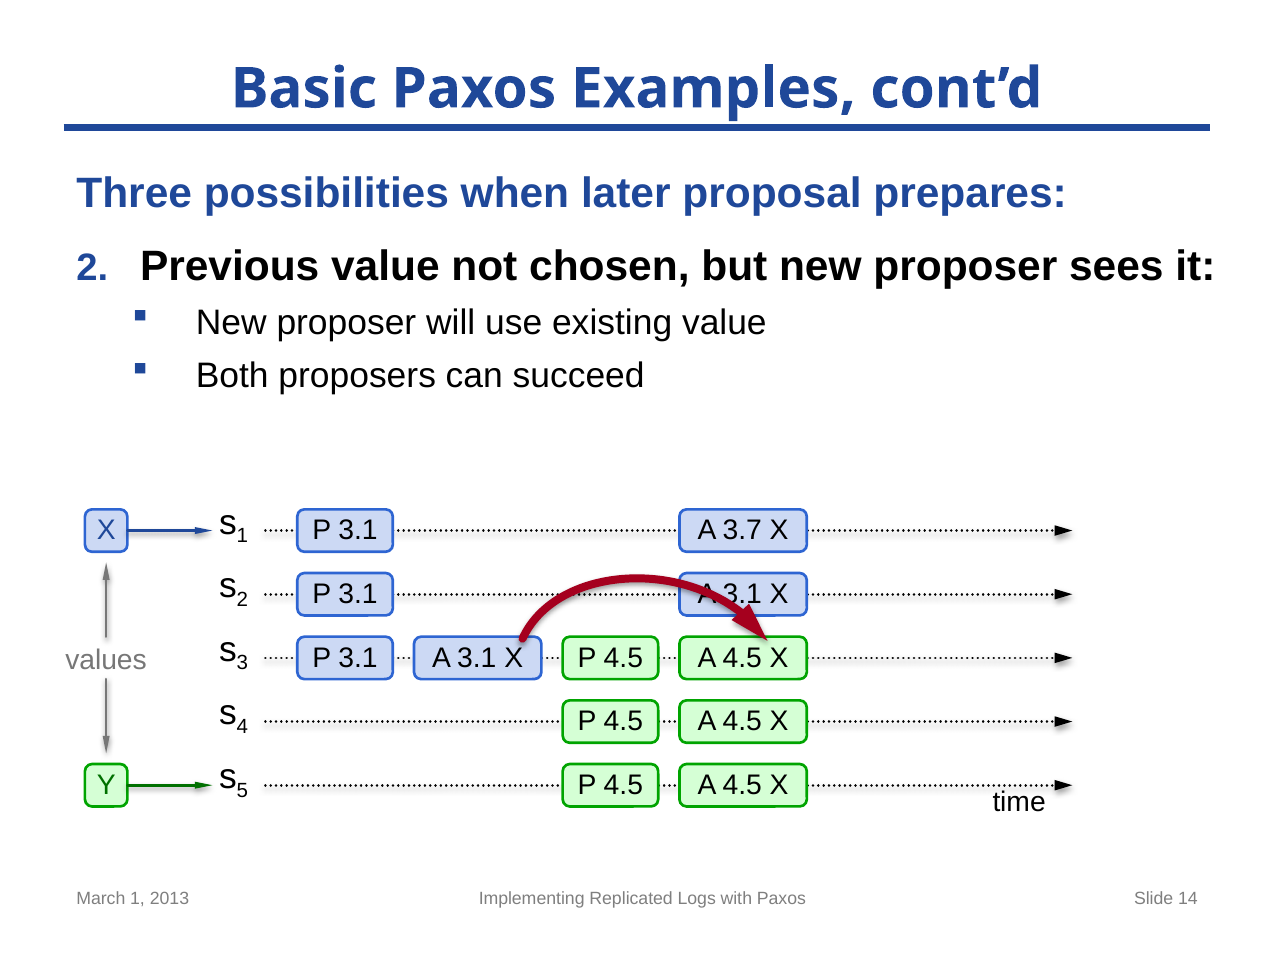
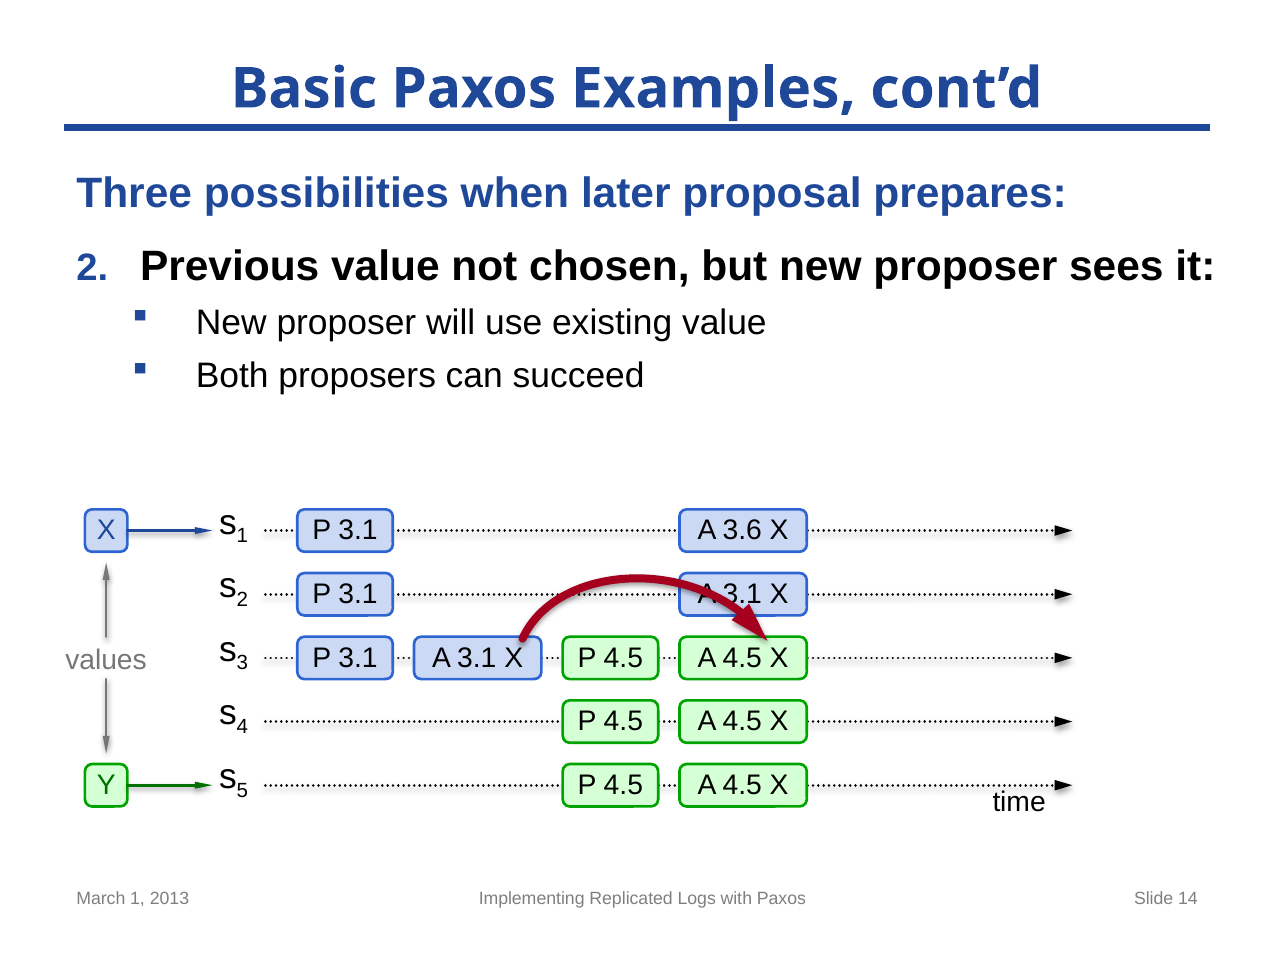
3.7: 3.7 -> 3.6 (742, 531)
